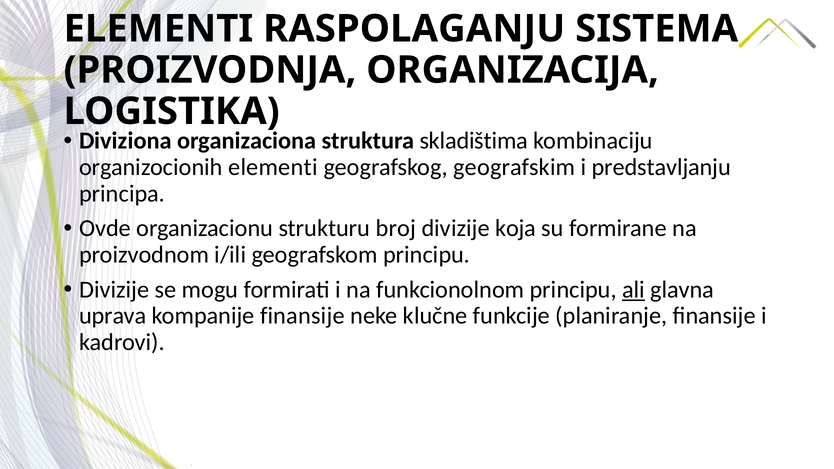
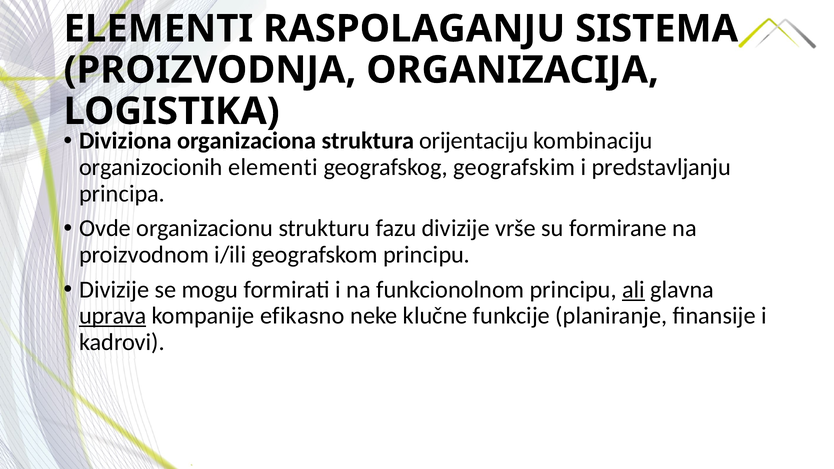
skladištima: skladištima -> orijentaciju (474, 141)
broj: broj -> fazu (396, 229)
koja: koja -> vrše (516, 229)
uprava underline: none -> present (113, 316)
kompanije finansije: finansije -> efikasno (302, 316)
